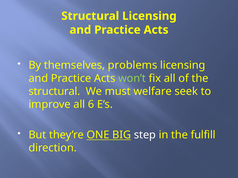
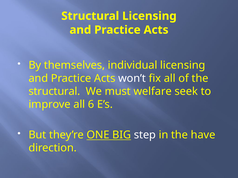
problems: problems -> individual (133, 65)
won’t colour: light green -> white (132, 78)
fulfill: fulfill -> have (203, 135)
